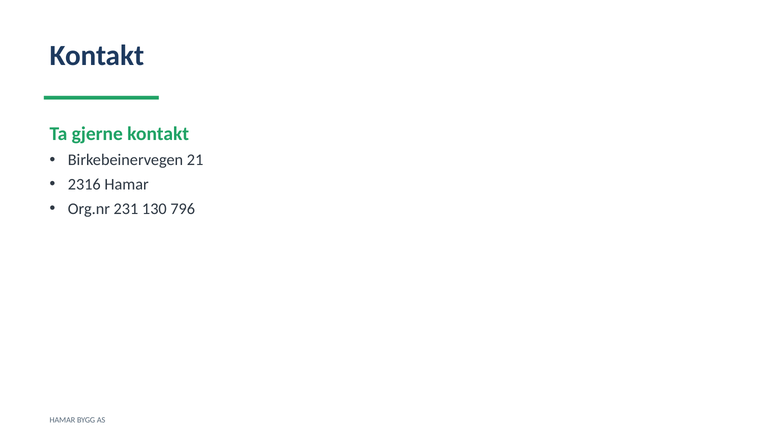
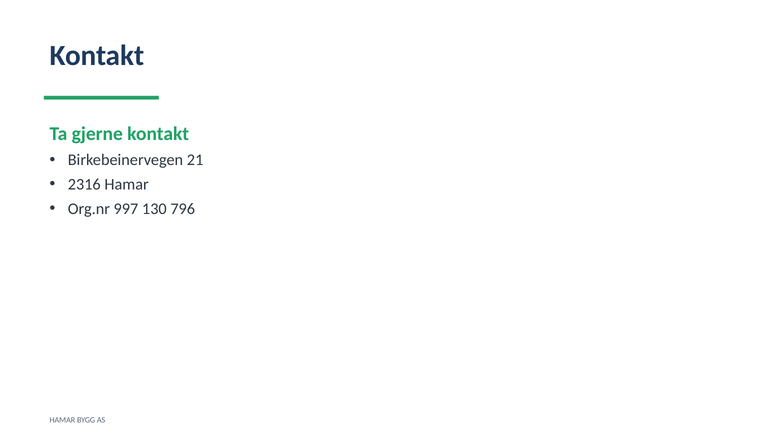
231: 231 -> 997 (126, 209)
